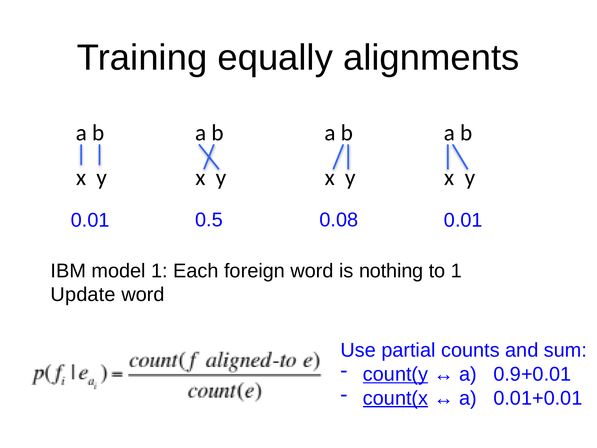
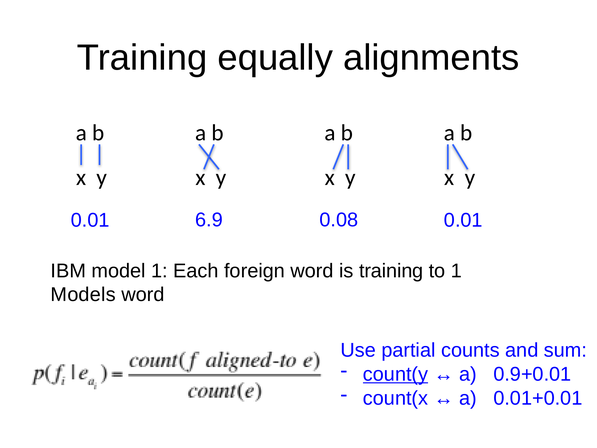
0.5: 0.5 -> 6.9 (209, 220)
is nothing: nothing -> training (391, 271)
Update: Update -> Models (83, 295)
count(x underline: present -> none (396, 398)
